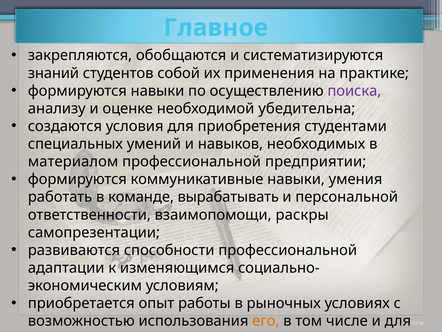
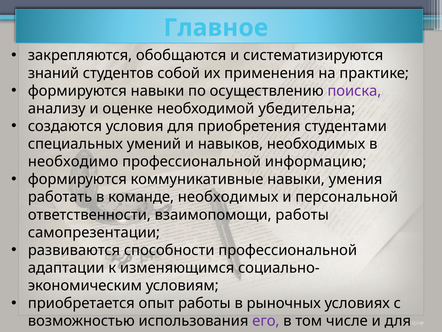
материалом: материалом -> необходимо (73, 161)
предприятии: предприятии -> информацию (316, 161)
команде вырабатывать: вырабатывать -> необходимых (228, 197)
взаимопомощи раскры: раскры -> работы (302, 214)
его colour: orange -> purple (266, 321)
